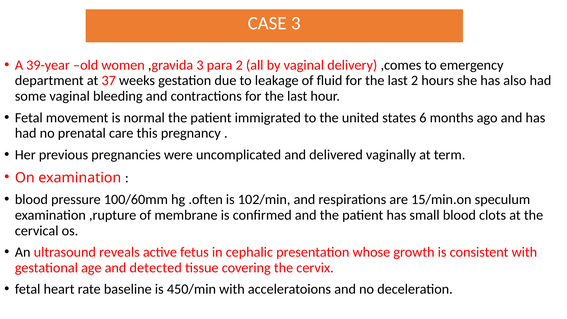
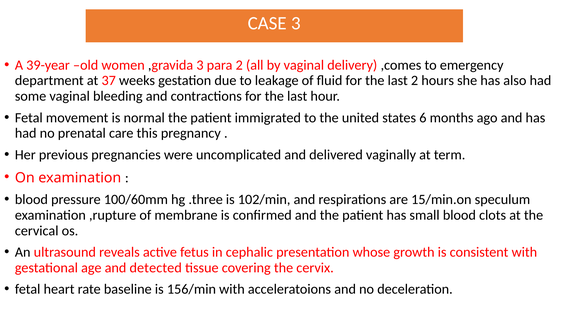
.often: .often -> .three (206, 200)
450/min: 450/min -> 156/min (191, 289)
